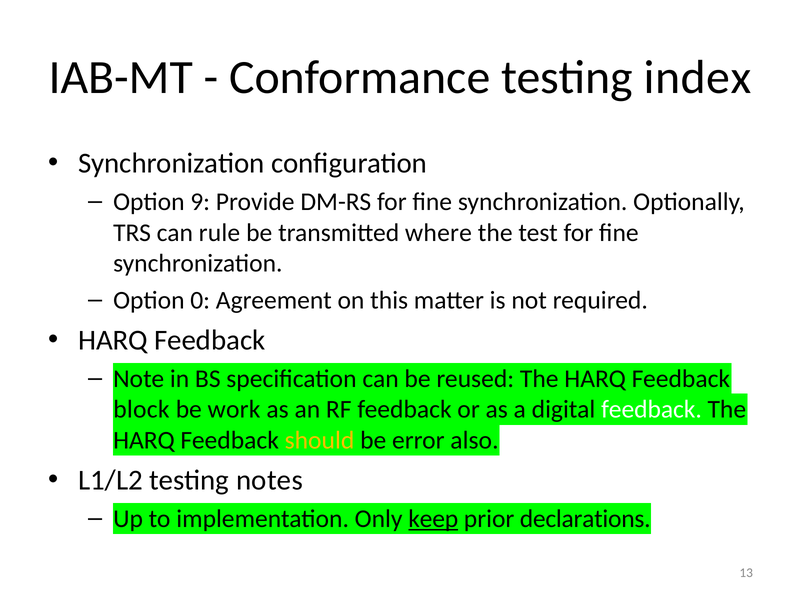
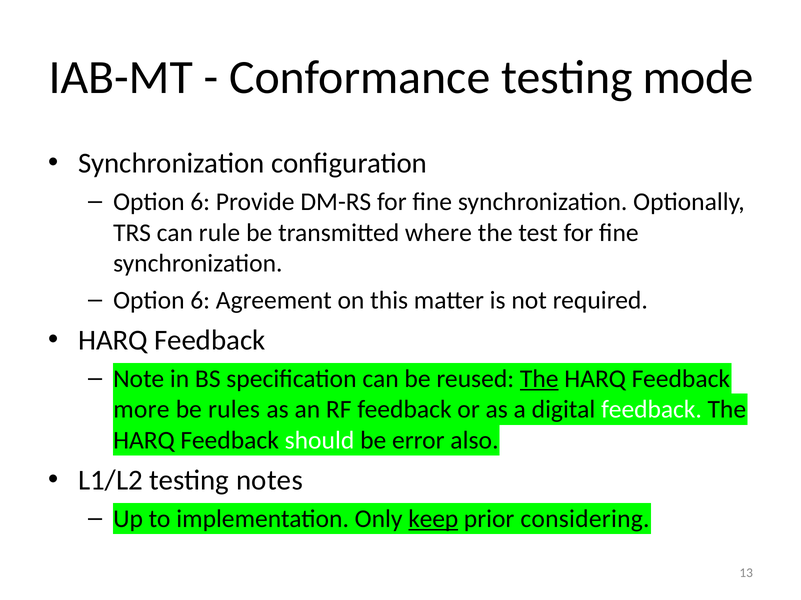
index: index -> mode (698, 77)
9: 9 -> 6 (200, 202)
0: 0 -> 6 (200, 301)
The underline: none -> present (539, 379)
block: block -> more (141, 410)
work: work -> rules (234, 410)
should colour: yellow -> white (320, 441)
declarations: declarations -> considering (585, 519)
